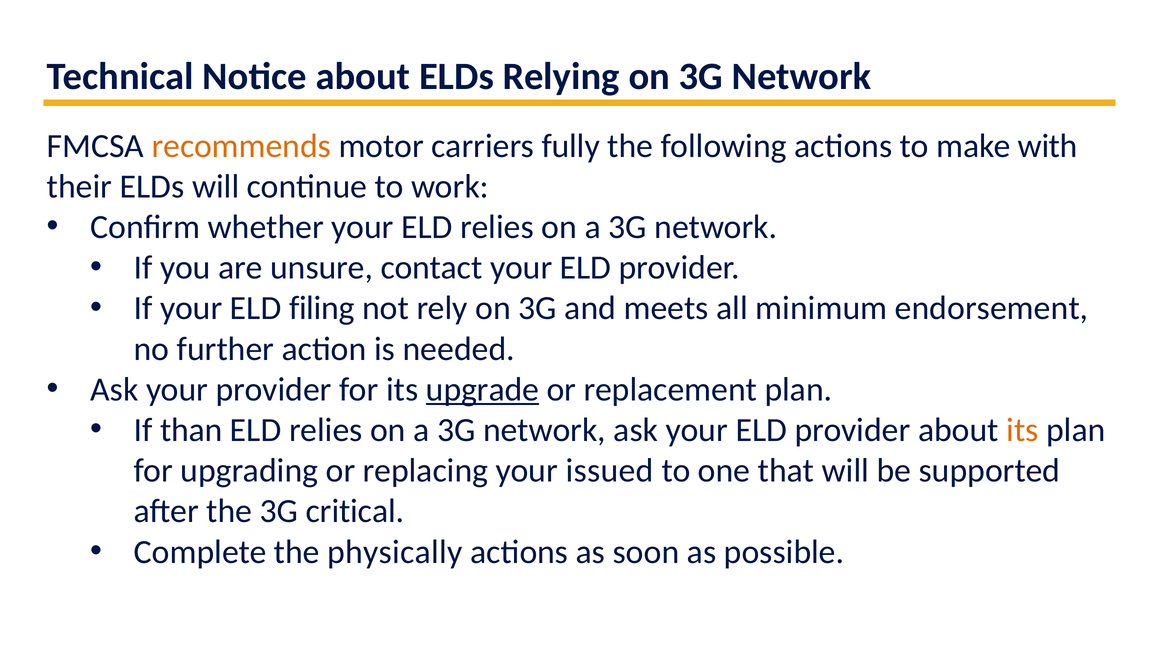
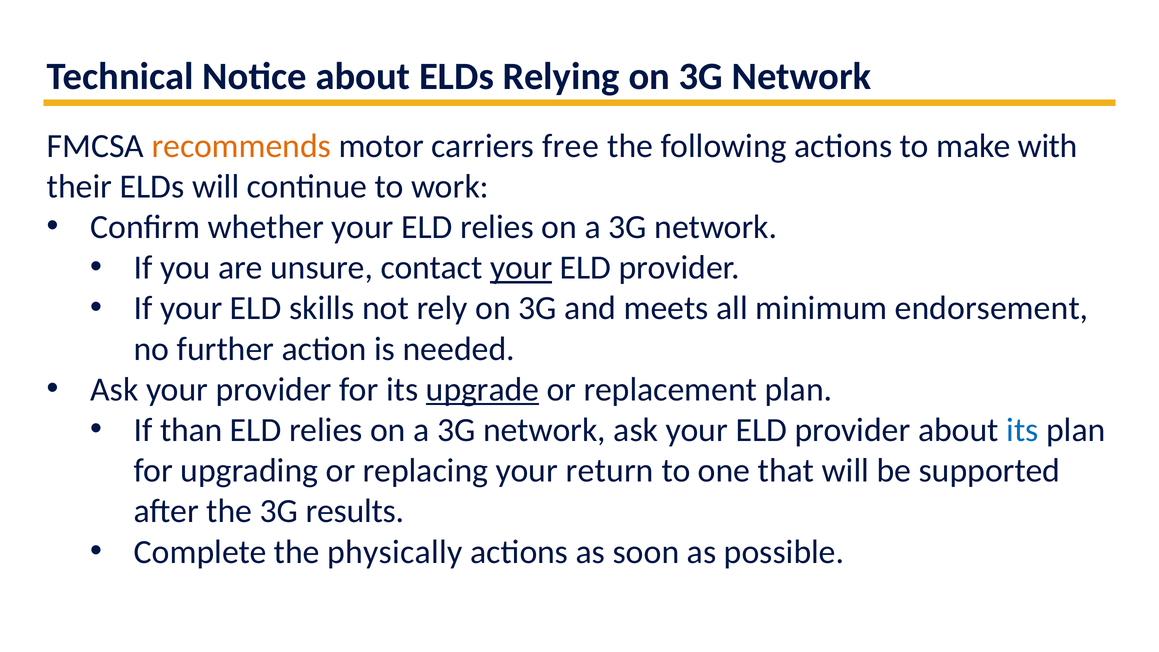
fully: fully -> free (570, 146)
your underline: none -> present (521, 268)
filing: filing -> skills (322, 308)
its colour: orange -> blue (1022, 430)
issued: issued -> return (610, 471)
critical: critical -> results (355, 511)
